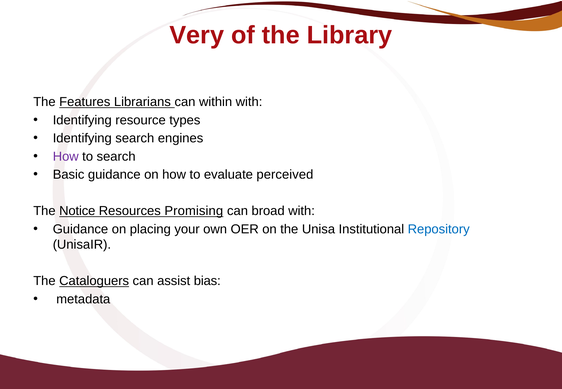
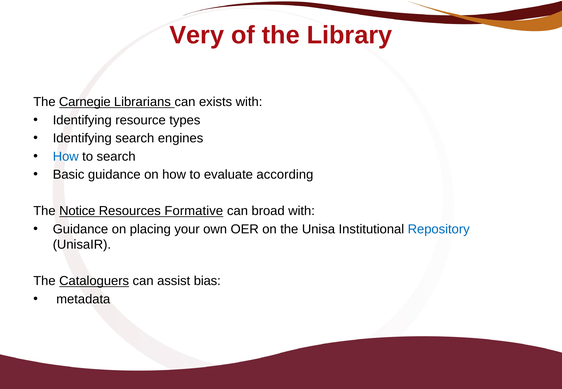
Features: Features -> Carnegie (85, 102)
within: within -> exists (216, 102)
How colour: purple -> blue (66, 157)
perceived: perceived -> according (285, 175)
Promising: Promising -> Formative (194, 211)
